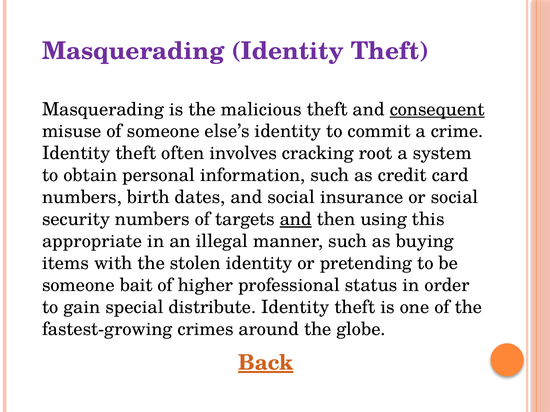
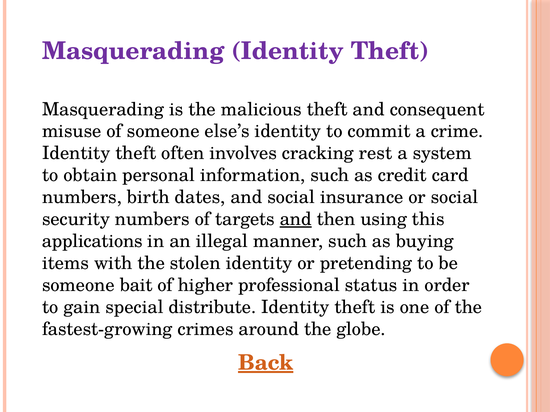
consequent underline: present -> none (437, 109)
root: root -> rest (376, 153)
appropriate: appropriate -> applications (92, 241)
